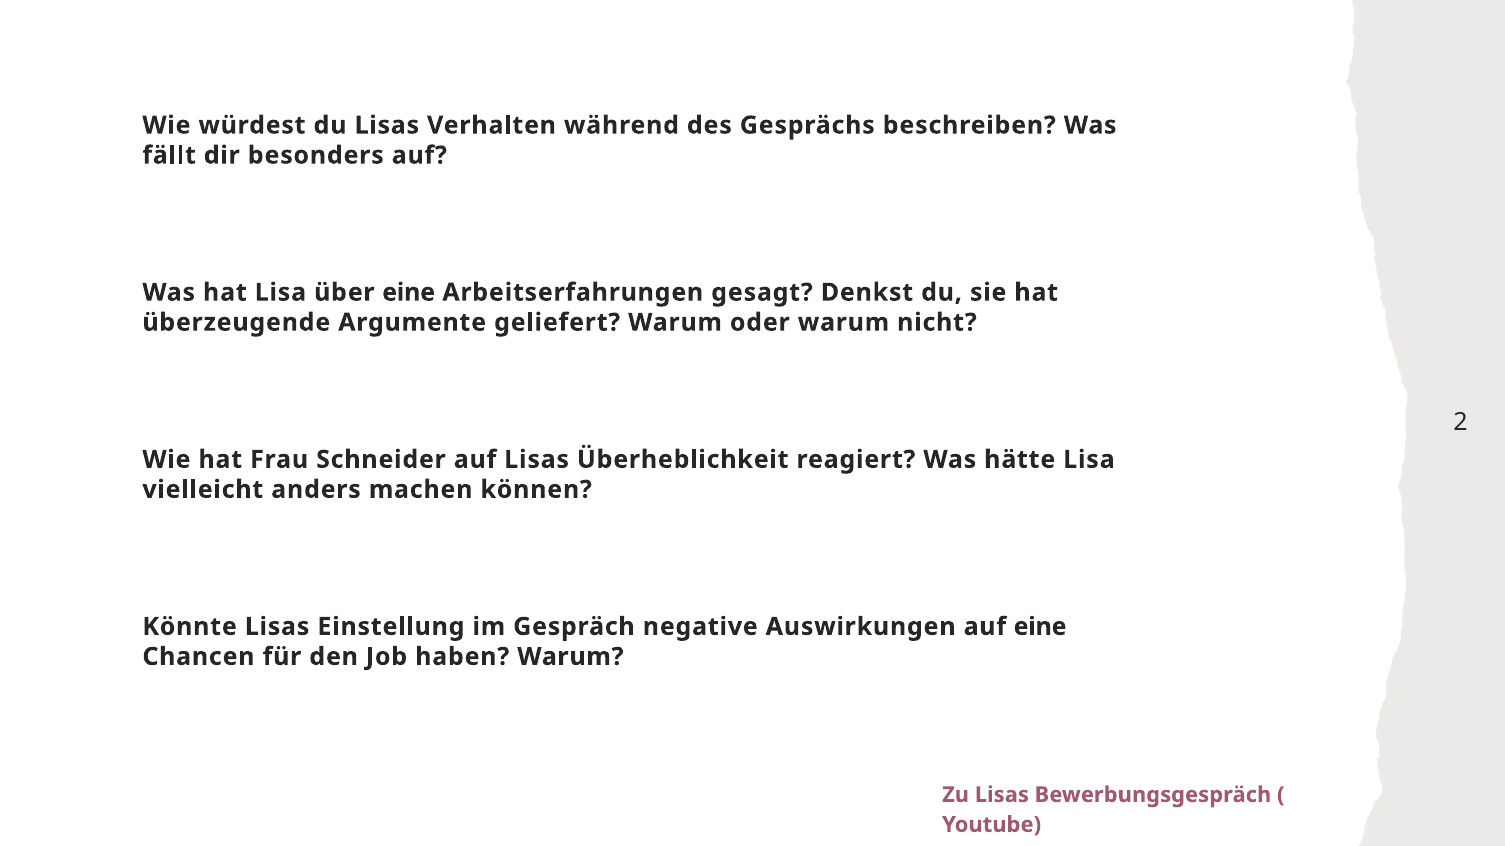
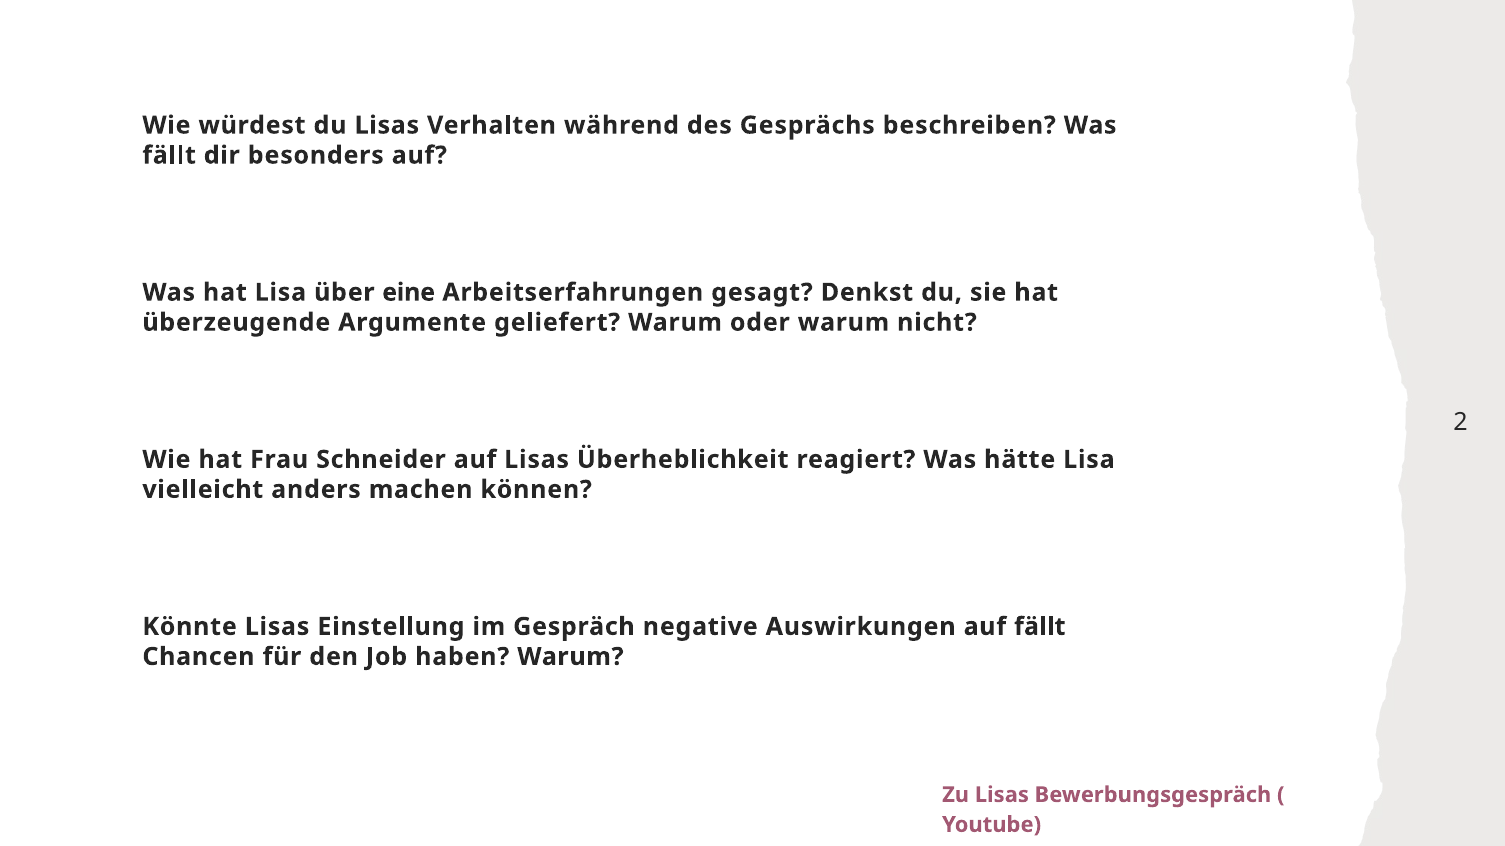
auf eine: eine -> fällt (1040, 627)
